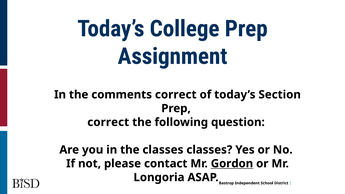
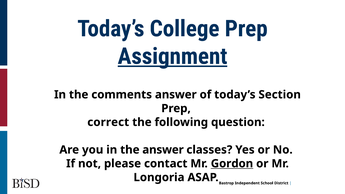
Assignment underline: none -> present (172, 56)
comments correct: correct -> answer (176, 95)
the classes: classes -> answer (163, 150)
